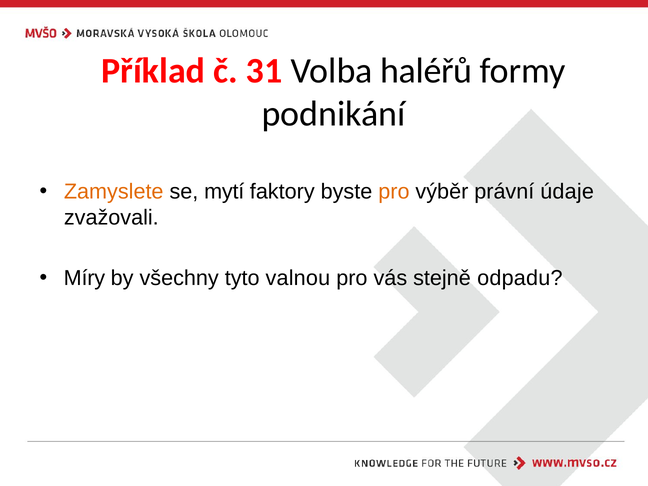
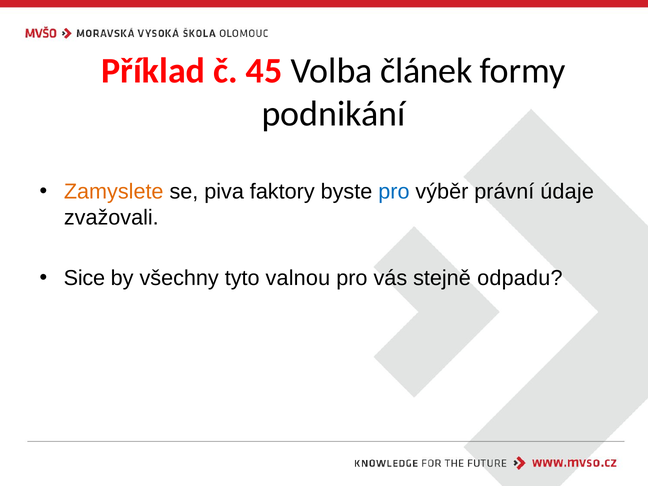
31: 31 -> 45 (264, 71)
haléřů: haléřů -> článek (426, 71)
mytí: mytí -> piva (224, 192)
pro colour: orange -> blue (394, 192)
Míry: Míry -> Sice (84, 278)
